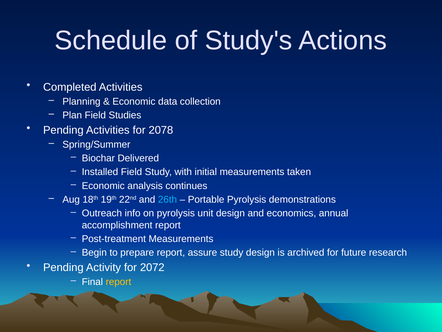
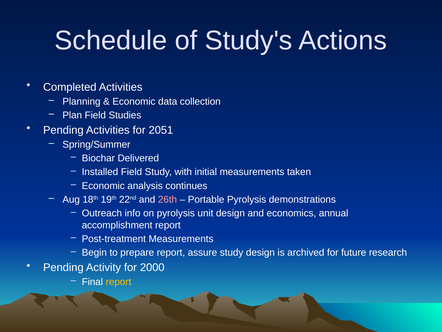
2078: 2078 -> 2051 (161, 130)
26th colour: light blue -> pink (168, 199)
2072: 2072 -> 2000 (152, 267)
